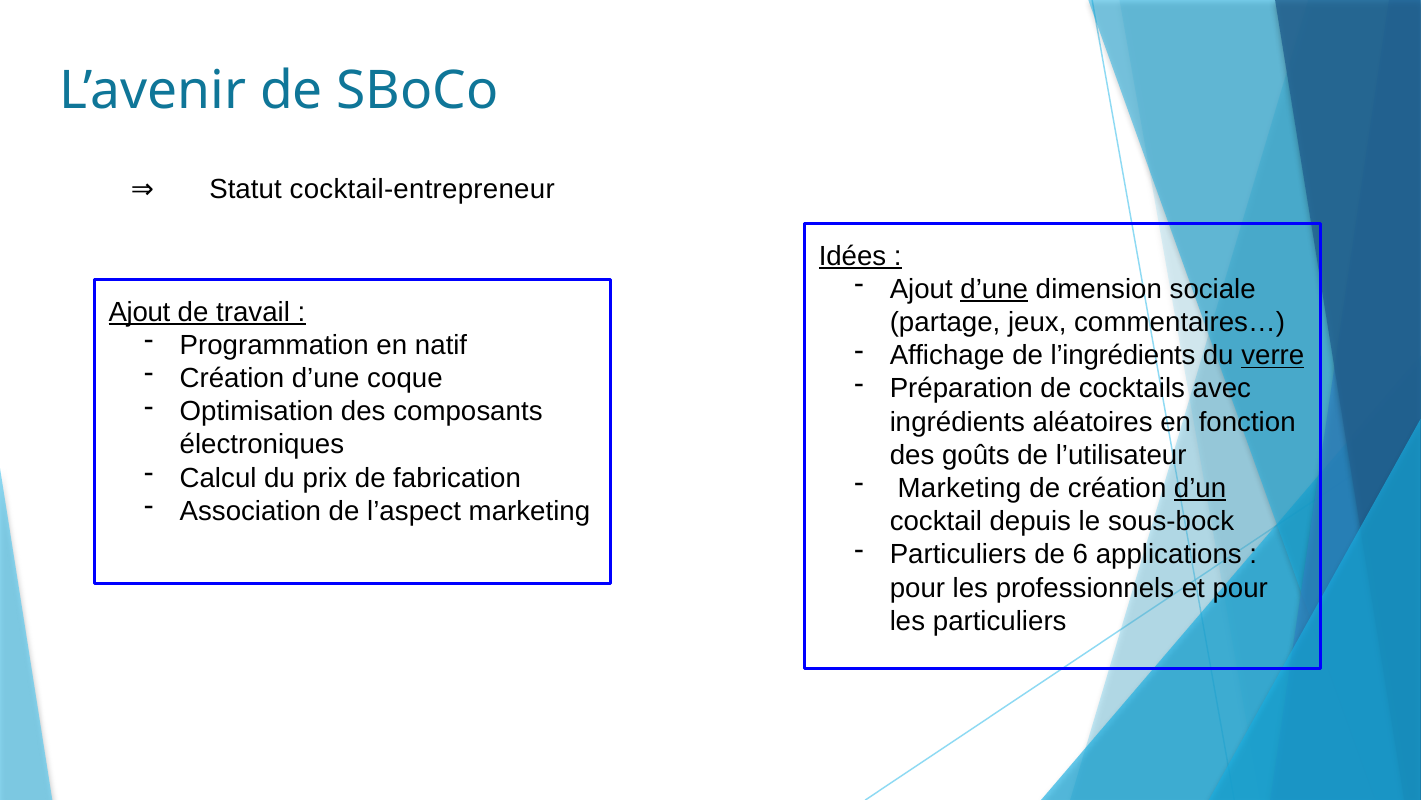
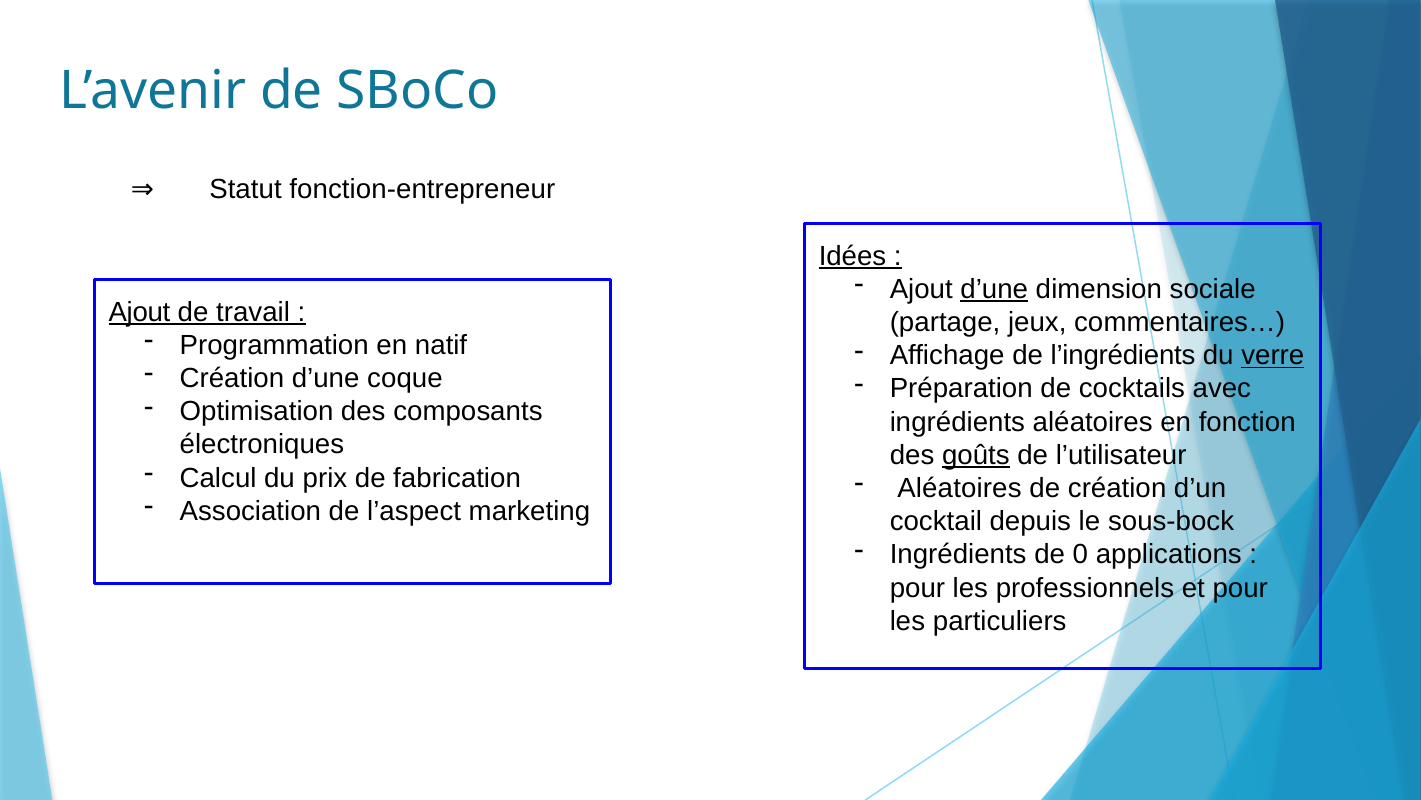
cocktail-entrepreneur: cocktail-entrepreneur -> fonction-entrepreneur (422, 189)
goûts underline: none -> present (976, 455)
Marketing: Marketing -> Aléatoires (959, 488)
d’un underline: present -> none (1200, 488)
Particuliers: Particuliers -> Ingrédients (958, 554)
6: 6 -> 0 (1080, 554)
